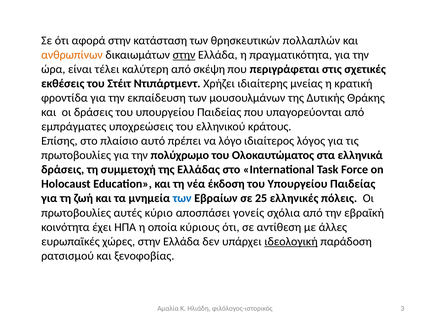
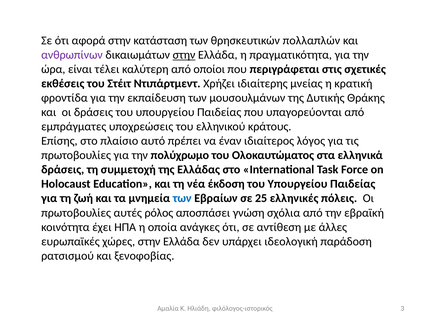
ανθρωπίνων colour: orange -> purple (72, 55)
σκέψη: σκέψη -> οποίοι (209, 69)
λόγο: λόγο -> έναν (230, 141)
κύριο: κύριο -> ρόλος (159, 212)
γονείς: γονείς -> γνώση (249, 212)
κύριους: κύριους -> ανάγκες (200, 227)
ιδεολογική underline: present -> none (291, 241)
